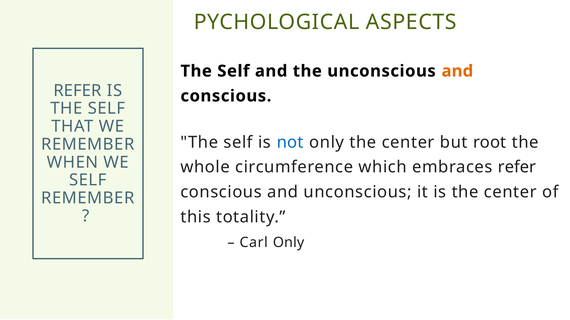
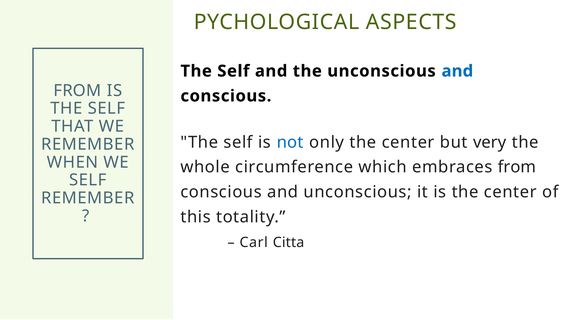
and colour: orange -> blue (457, 71)
REFER: REFER -> FROM (77, 91)
root: root -> very (490, 142)
embraces refer: refer -> from (517, 167)
Carl Only: Only -> Citta (289, 243)
